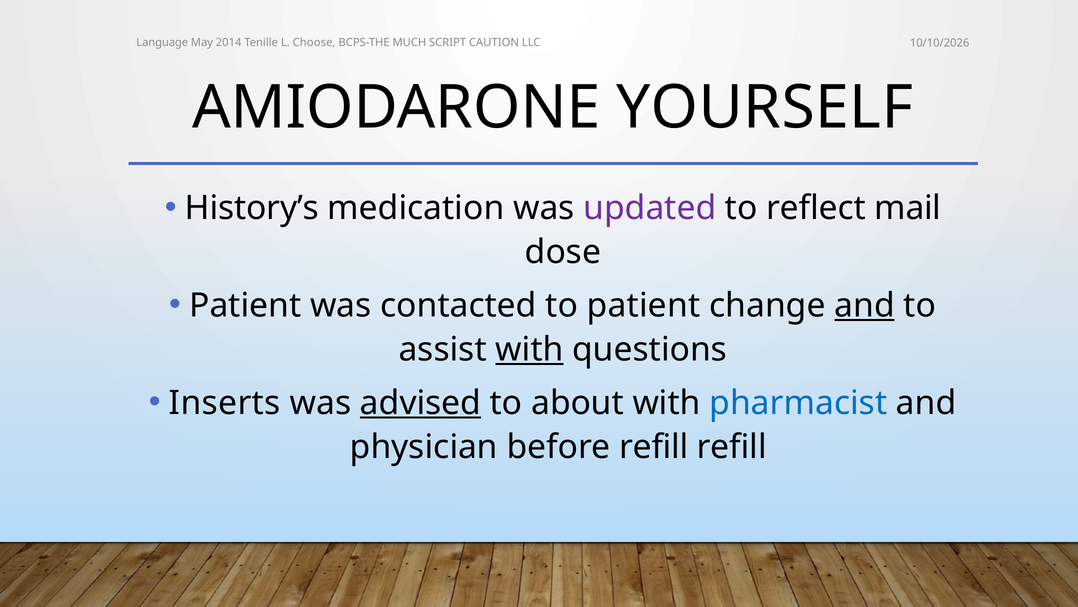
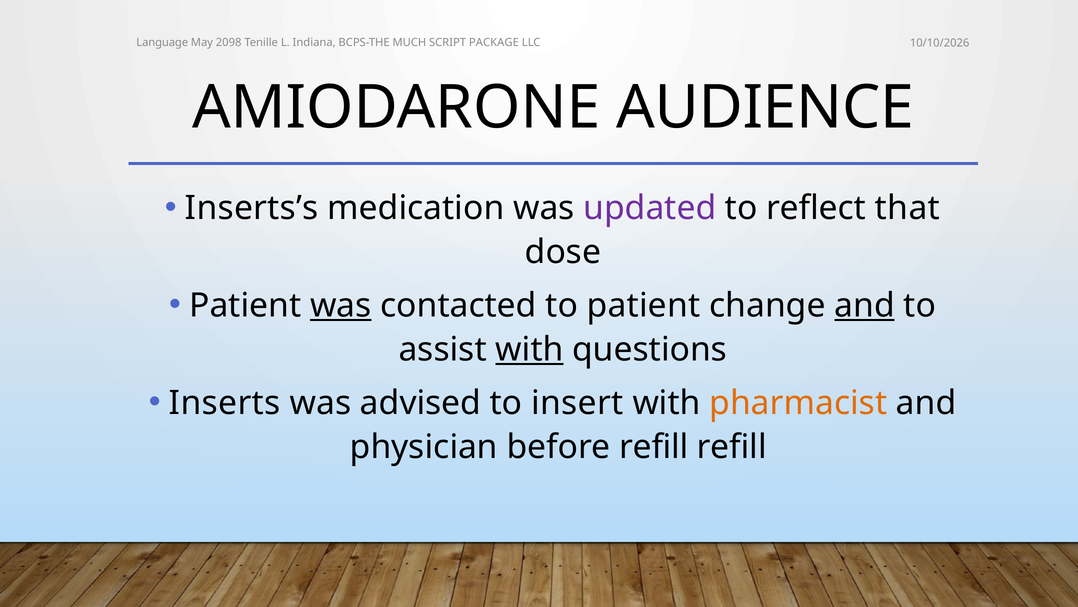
2014: 2014 -> 2098 (229, 43)
Choose: Choose -> Indiana (314, 43)
CAUTION: CAUTION -> PACKAGE (494, 43)
YOURSELF: YOURSELF -> AUDIENCE (765, 108)
History’s: History’s -> Inserts’s (252, 208)
mail: mail -> that (907, 208)
was underline: none -> present (341, 305)
advised underline: present -> none (421, 403)
about: about -> insert (577, 403)
pharmacist colour: blue -> orange (798, 403)
